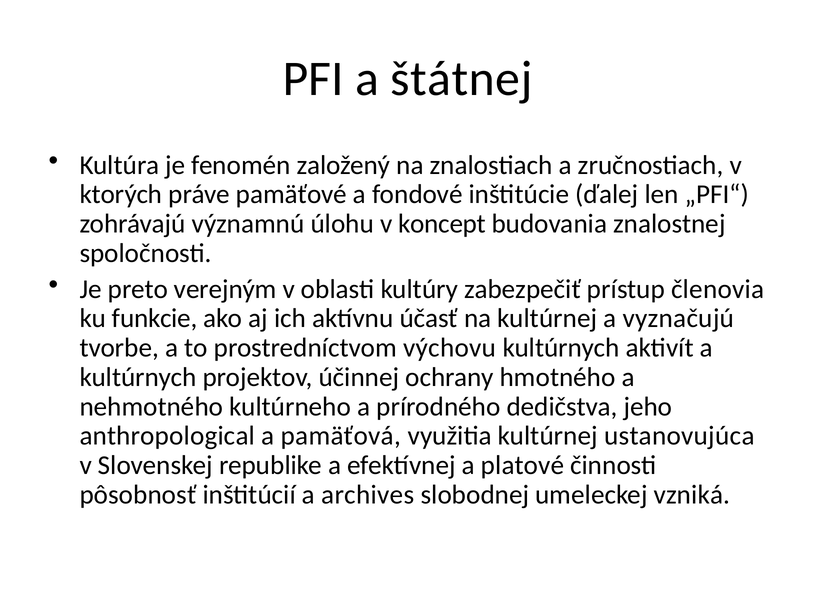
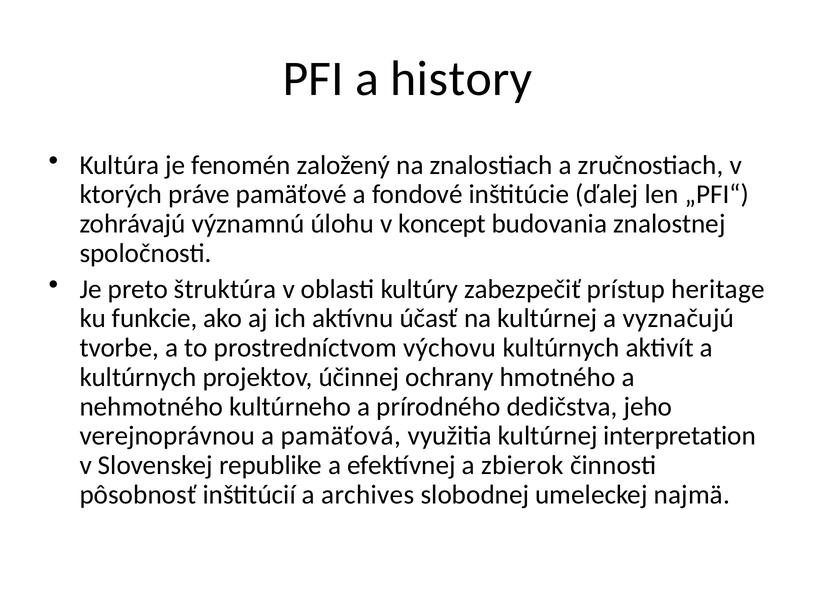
štátnej: štátnej -> history (461, 79)
verejným: verejným -> štruktúra (225, 289)
členovia: členovia -> heritage (718, 289)
anthropological: anthropological -> verejnoprávnou (167, 436)
ustanovujúca: ustanovujúca -> interpretation (680, 436)
platové: platové -> zbierok (522, 465)
vzniká: vzniká -> najmä (692, 495)
